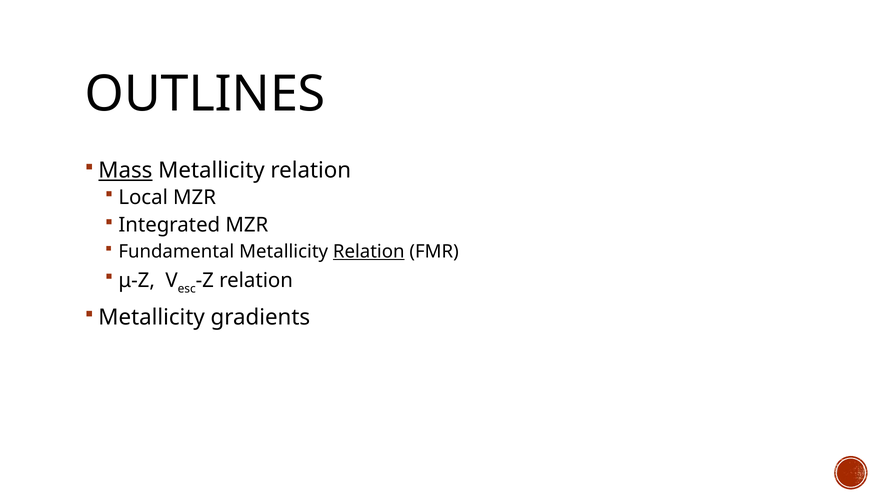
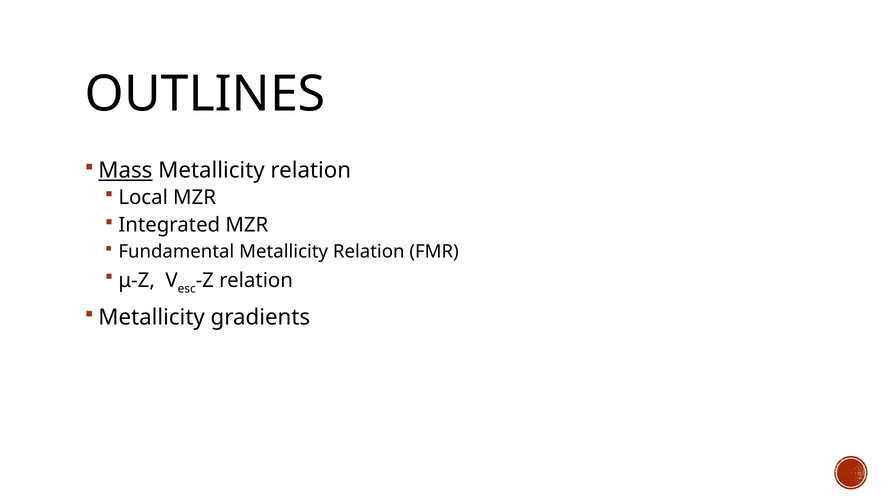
Relation underline: present -> none (369, 252)
